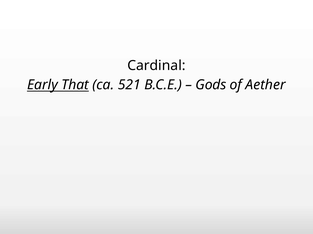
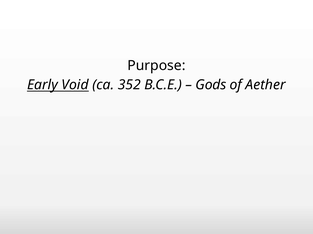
Cardinal: Cardinal -> Purpose (156, 66)
That: That -> Void (75, 85)
521: 521 -> 352 (129, 85)
